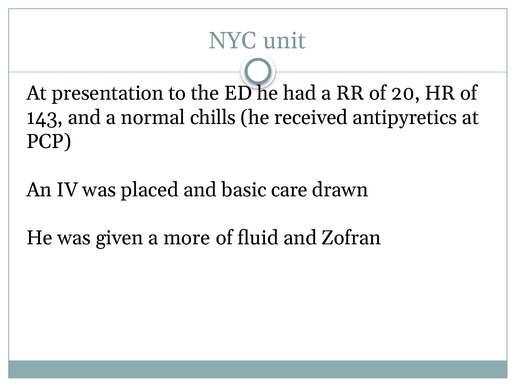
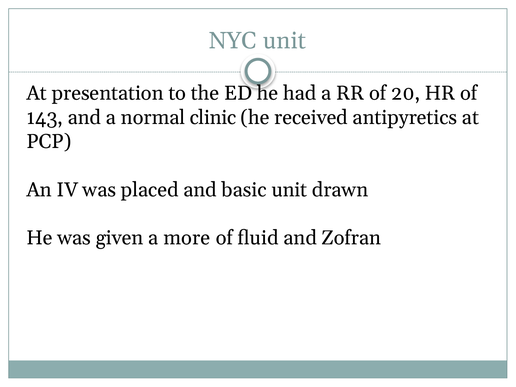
chills: chills -> clinic (213, 117)
basic care: care -> unit (289, 190)
